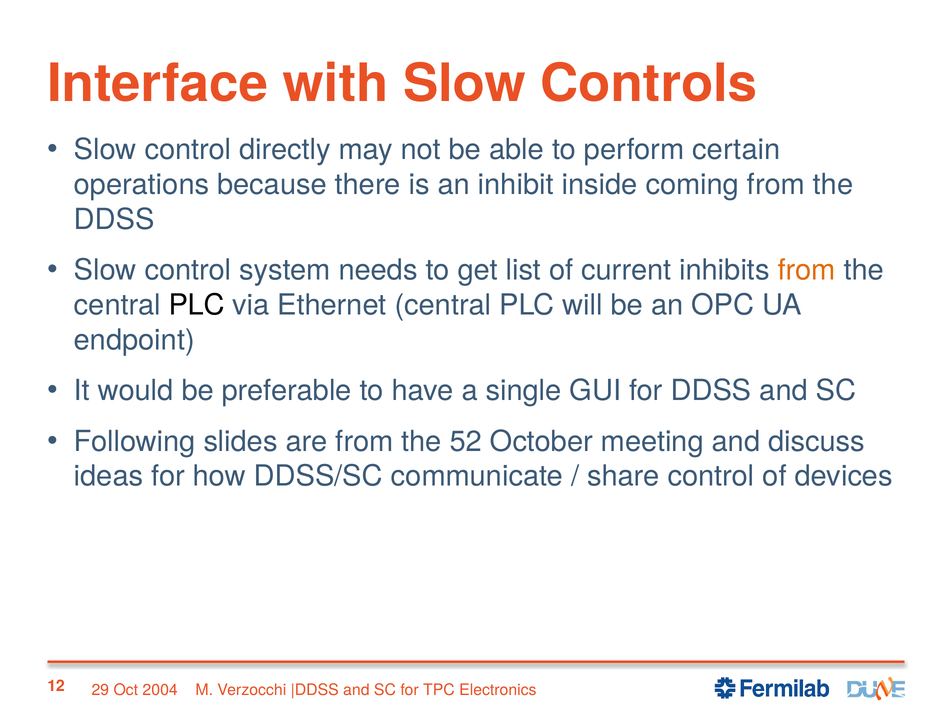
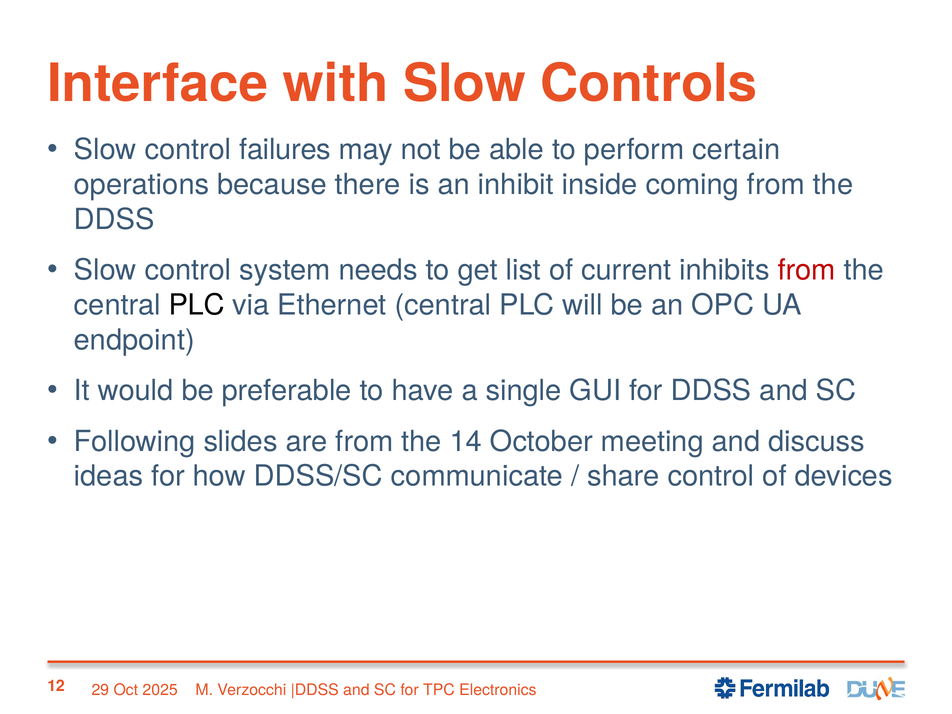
directly: directly -> failures (285, 150)
from colour: orange -> red (807, 270)
52: 52 -> 14 (466, 441)
2004: 2004 -> 2025 (160, 690)
